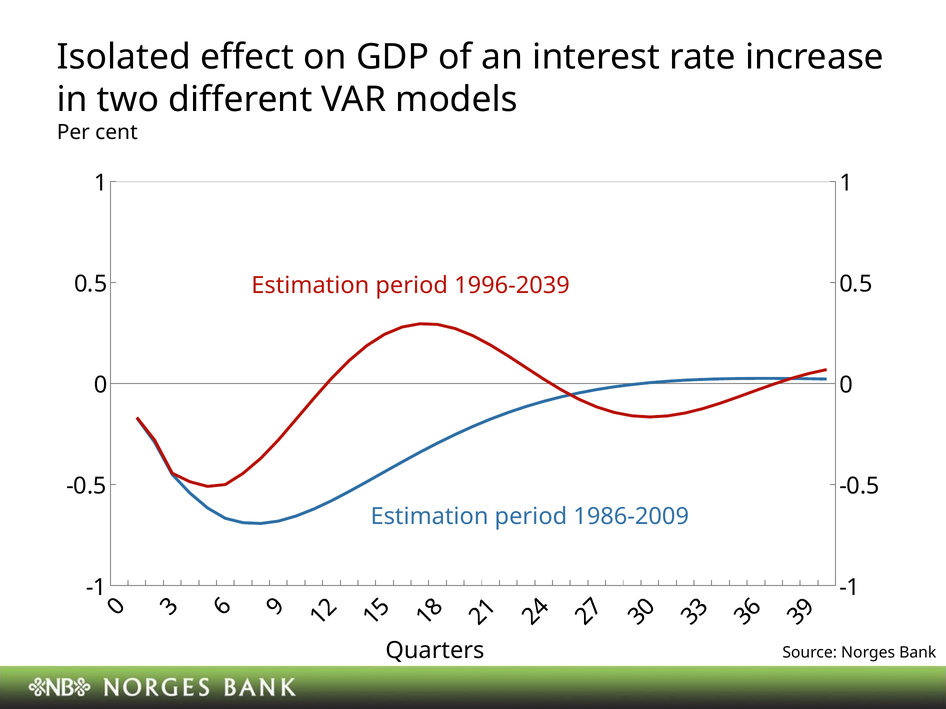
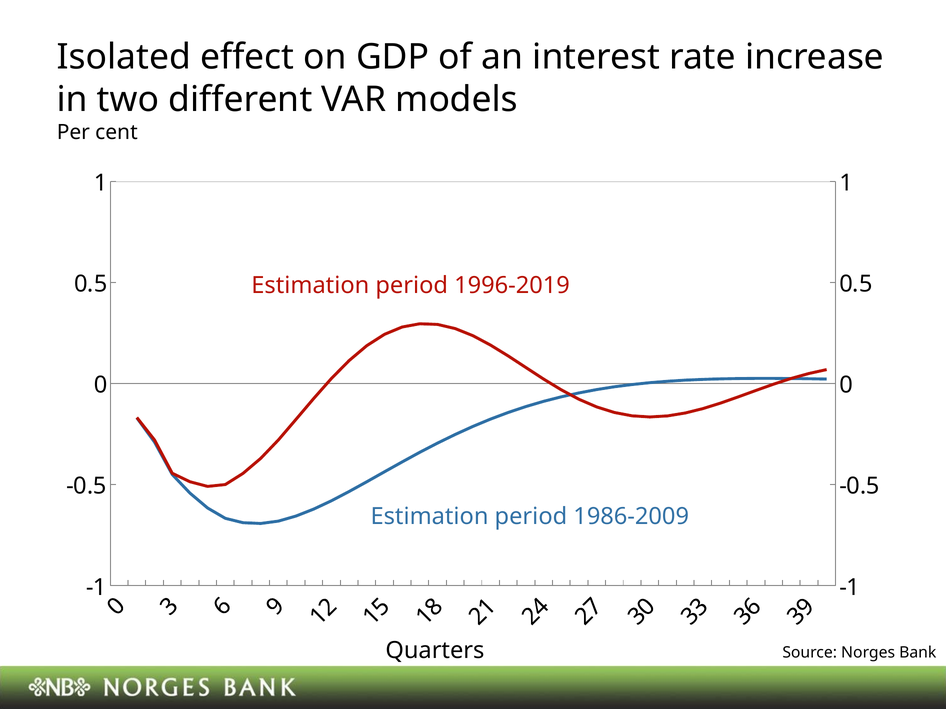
1996-2039: 1996-2039 -> 1996-2019 (512, 286)
